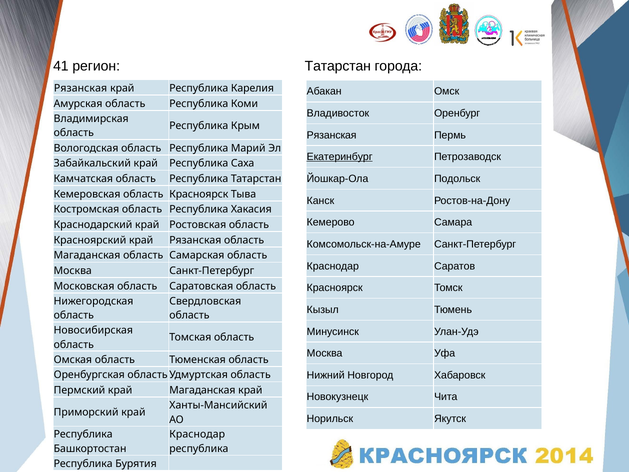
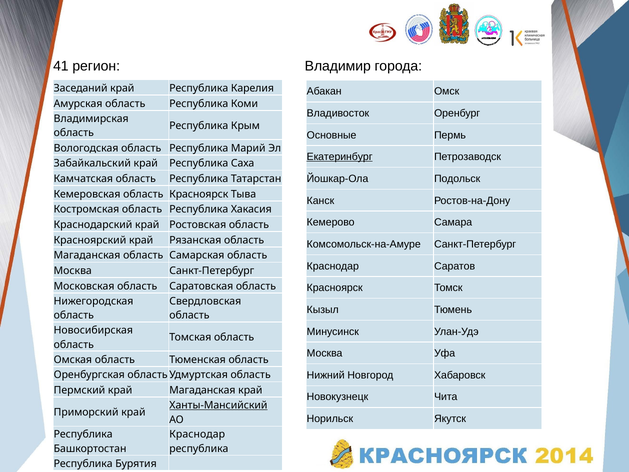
регион Татарстан: Татарстан -> Владимир (338, 66)
Рязанская: Рязанская -> Заседаний (81, 88)
Рязанская: Рязанская -> Основные (332, 135)
Ханты-Мансийский underline: none -> present (218, 405)
